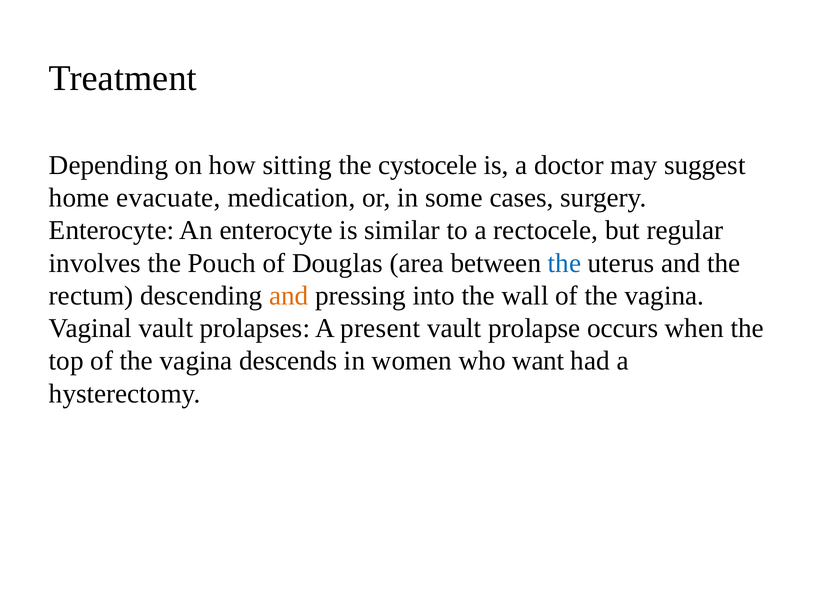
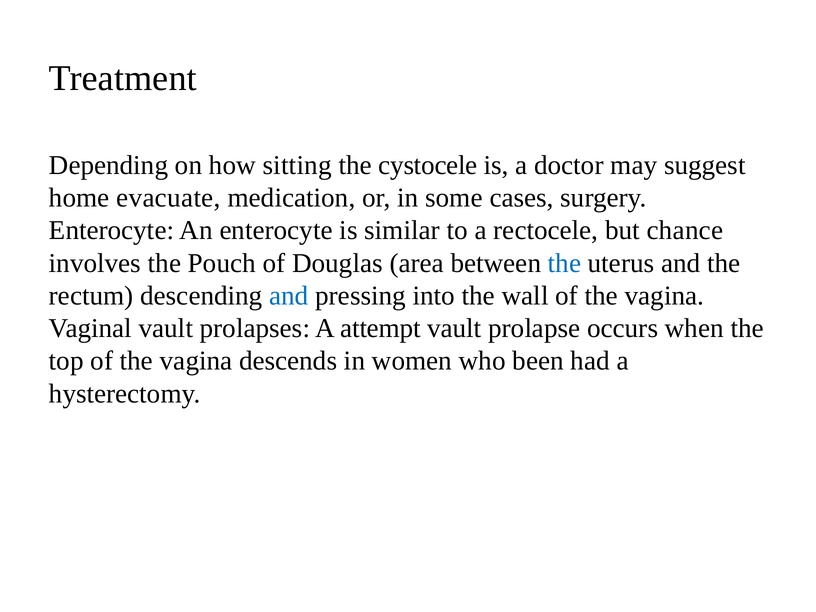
regular: regular -> chance (685, 230)
and colour: orange -> blue (289, 296)
present: present -> attempt (380, 328)
want: want -> been (538, 361)
